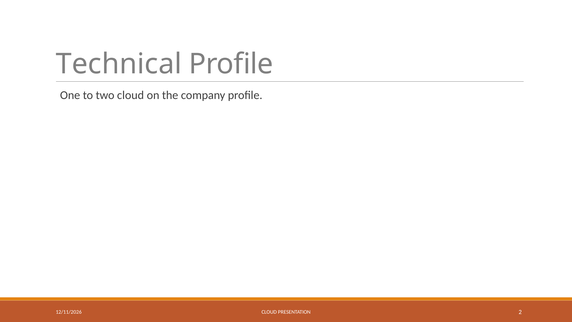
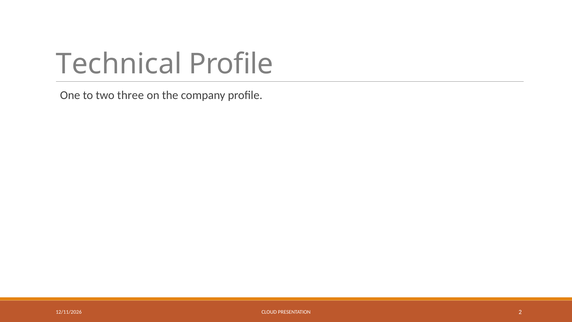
two cloud: cloud -> three (131, 95)
